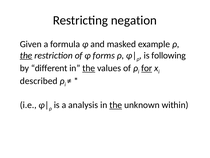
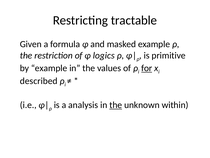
negation: negation -> tractable (134, 20)
the underline: present -> none (26, 55)
forms: forms -> logics (104, 55)
following: following -> primitive (169, 55)
by different: different -> example (49, 68)
the underline: present -> none (89, 68)
